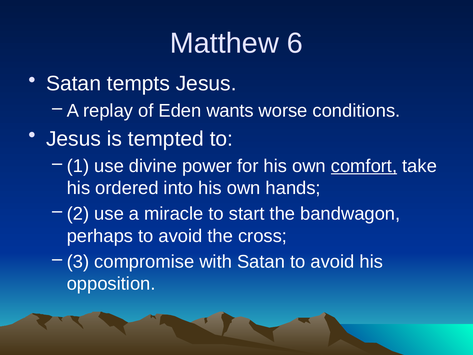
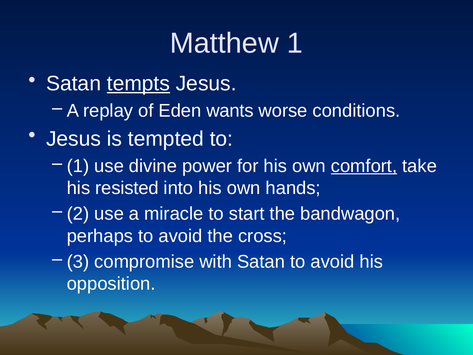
6: 6 -> 1 (295, 43)
tempts underline: none -> present (138, 83)
ordered: ordered -> resisted (127, 188)
